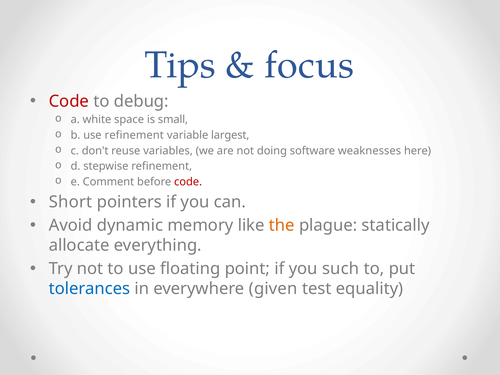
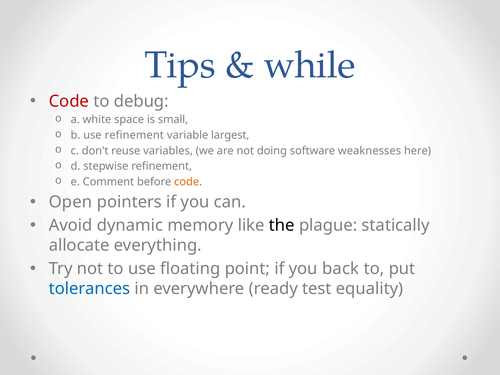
focus: focus -> while (310, 65)
code colour: red -> orange (188, 182)
Short: Short -> Open (71, 202)
the colour: orange -> black (282, 225)
such: such -> back (341, 269)
given: given -> ready (273, 289)
